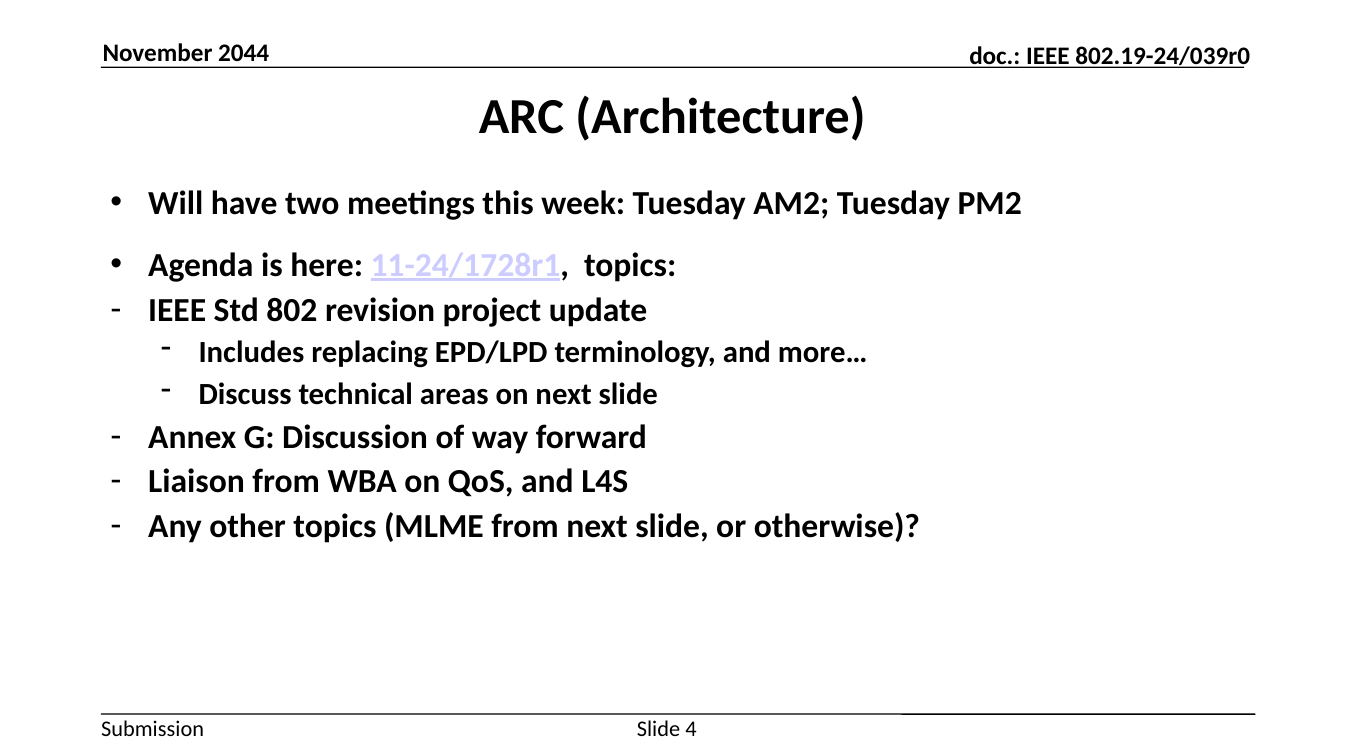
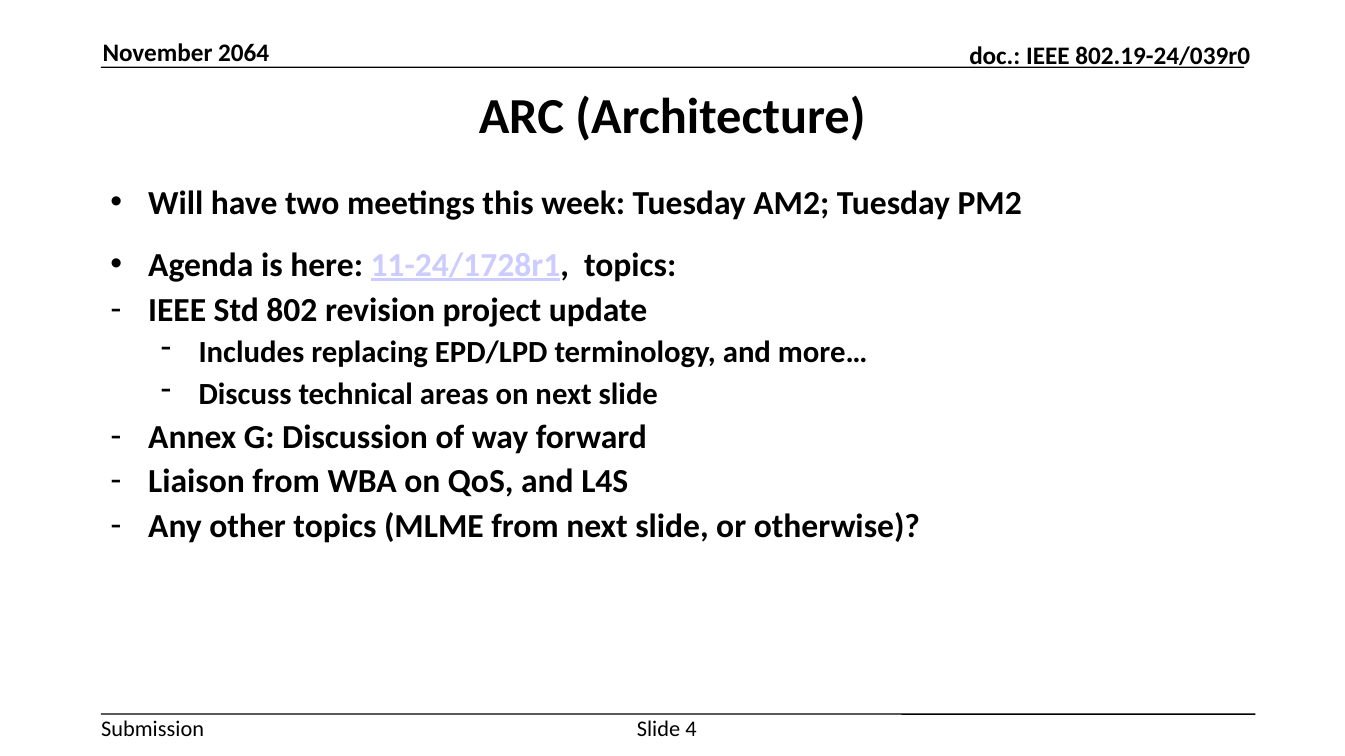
2044: 2044 -> 2064 (244, 54)
